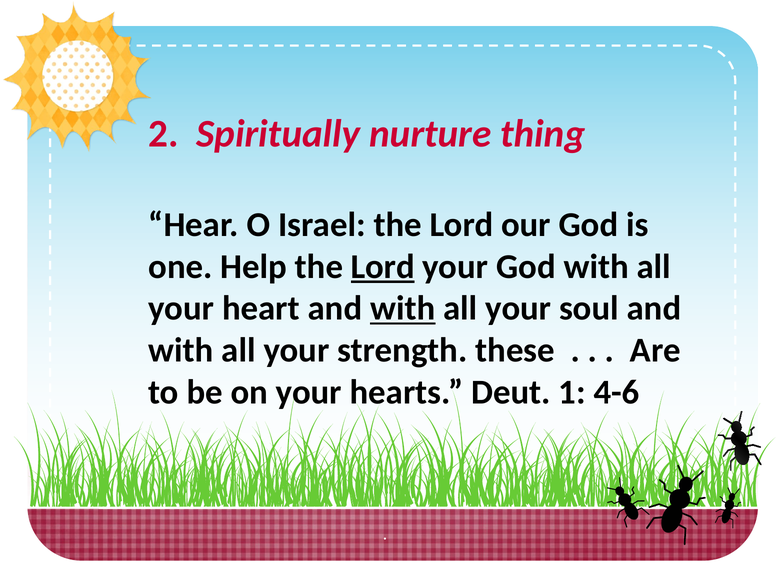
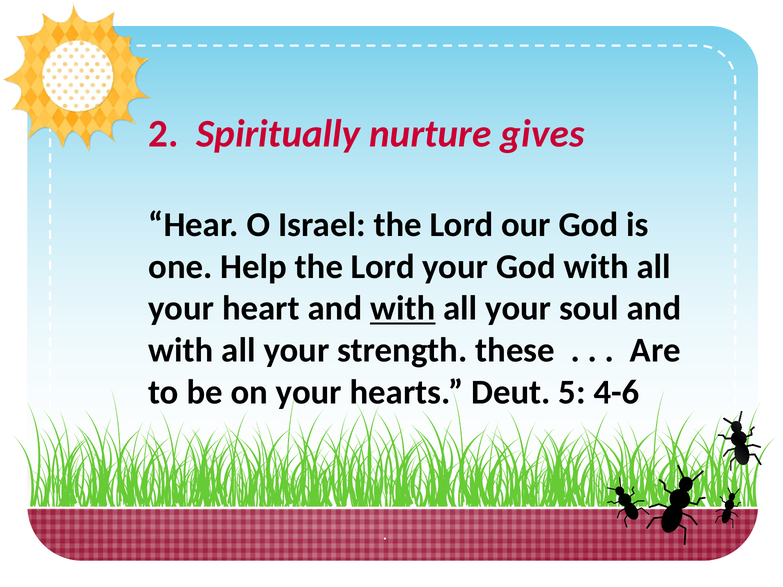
thing: thing -> gives (543, 134)
Lord underline: present -> none (383, 267)
1: 1 -> 5 (572, 392)
